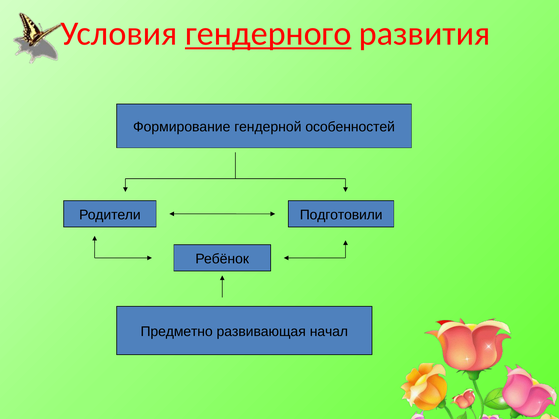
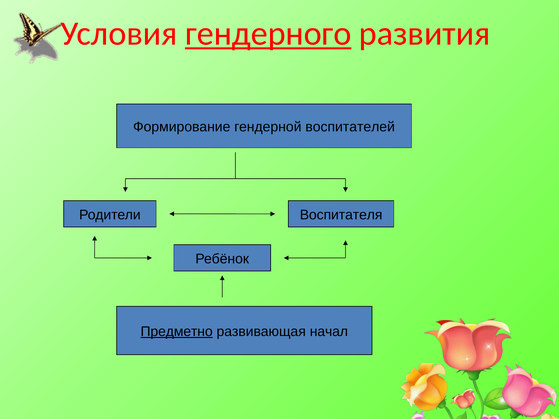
особенностей: особенностей -> воспитателей (350, 127)
Подготовили: Подготовили -> Воспитателя (341, 215)
Предметно underline: none -> present (177, 332)
